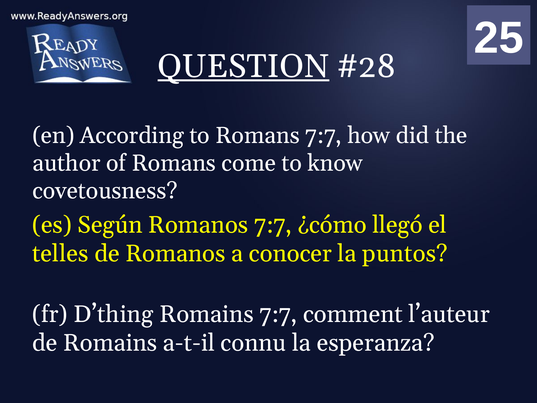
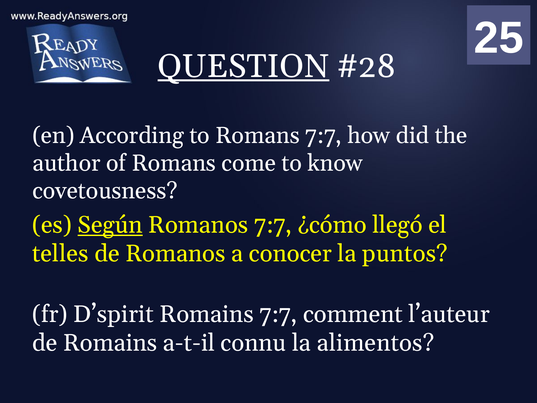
Según underline: none -> present (110, 225)
D’thing: D’thing -> D’spirit (113, 314)
esperanza: esperanza -> alimentos (376, 343)
